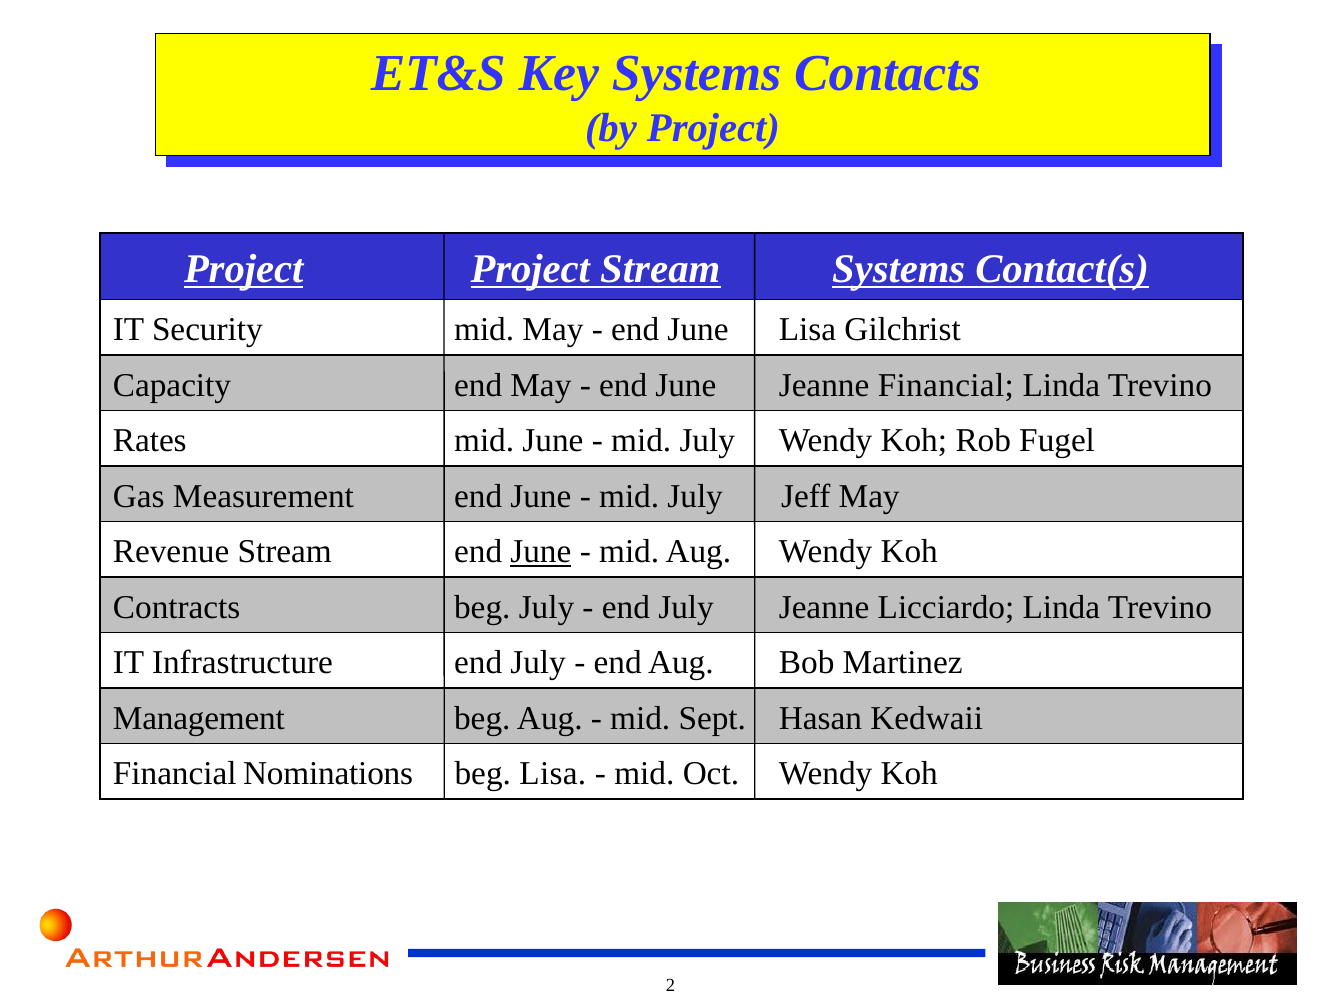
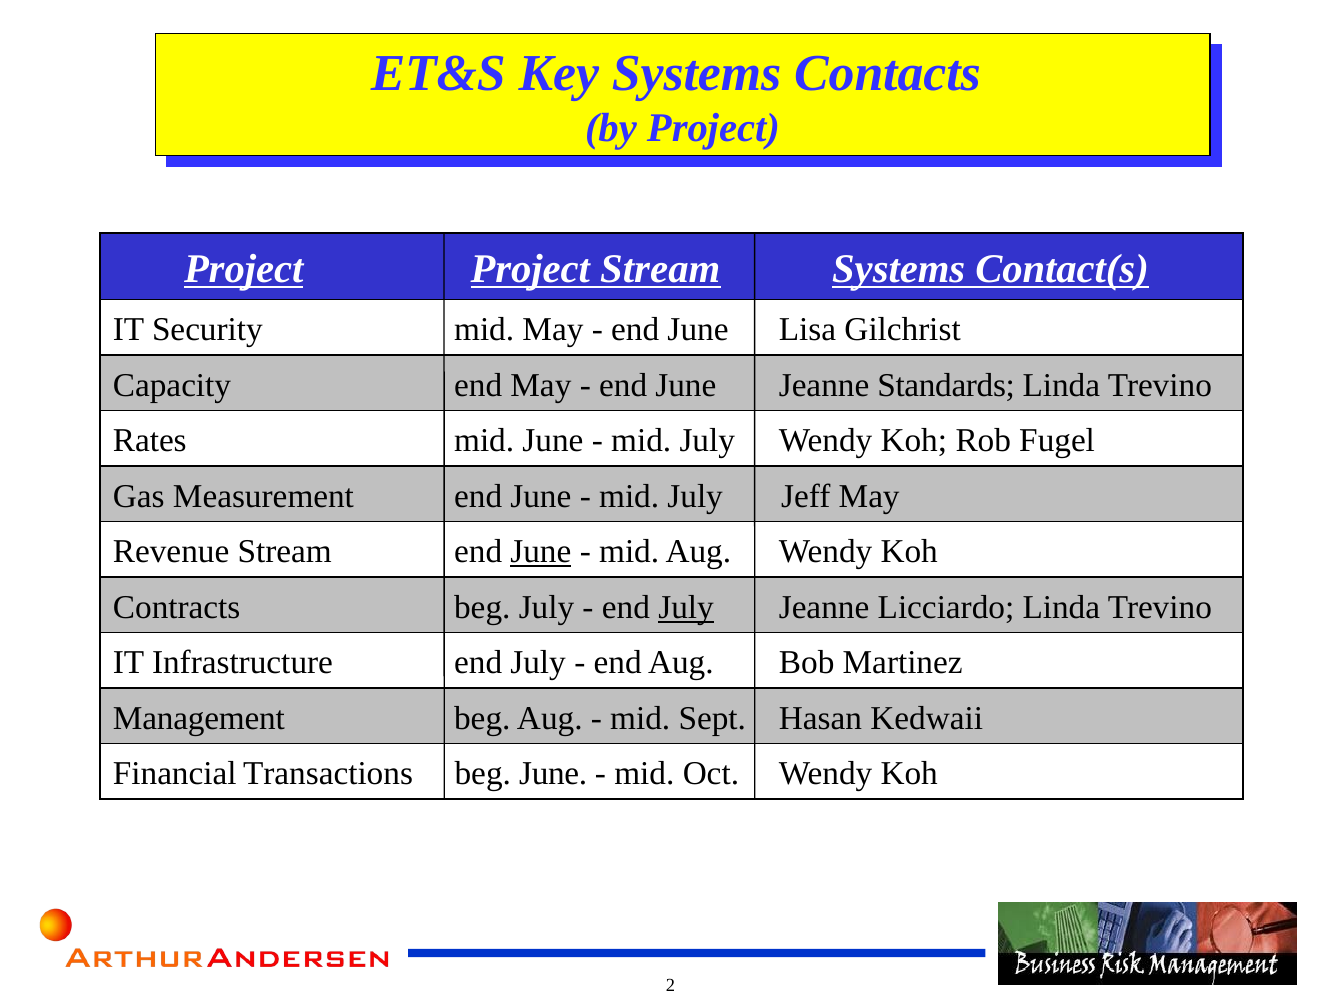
Jeanne Financial: Financial -> Standards (946, 385)
July underline: none -> present (686, 607)
Nominations: Nominations -> Transactions (328, 774)
beg Lisa: Lisa -> June (553, 774)
